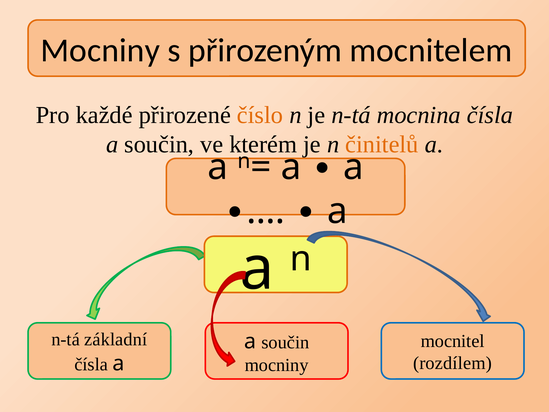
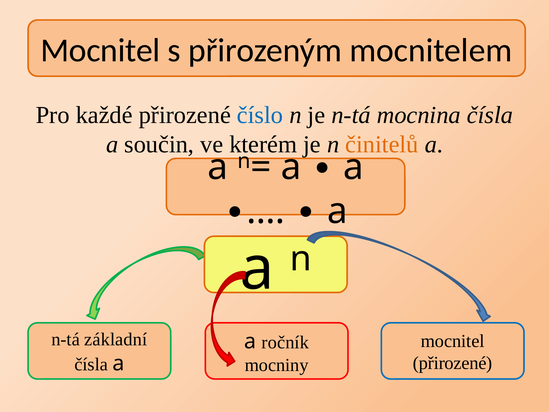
Mocniny: Mocniny -> Mocnitel (100, 50)
číslo colour: orange -> blue (260, 115)
součin: součin -> ročník (285, 342)
rozdílem: rozdílem -> přirozené (453, 363)
